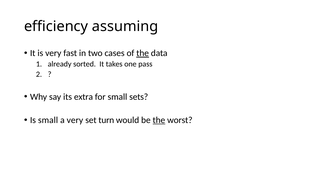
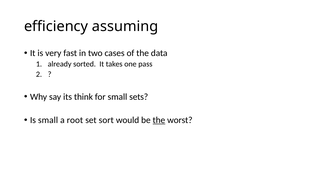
the underline: present -> none (143, 53)
extra: extra -> think (83, 97)
a very: very -> root (75, 121)
turn: turn -> sort (106, 121)
